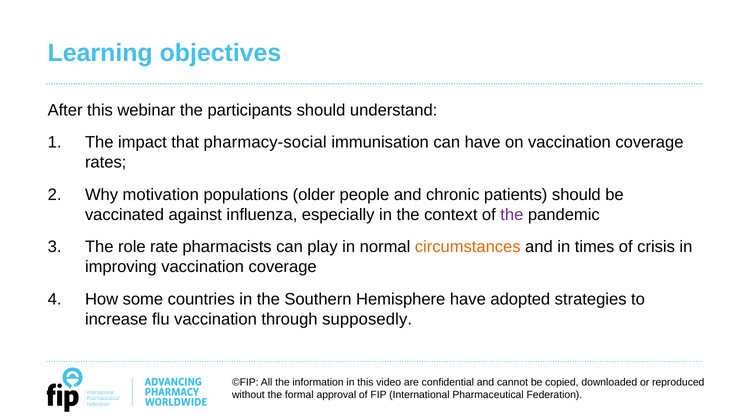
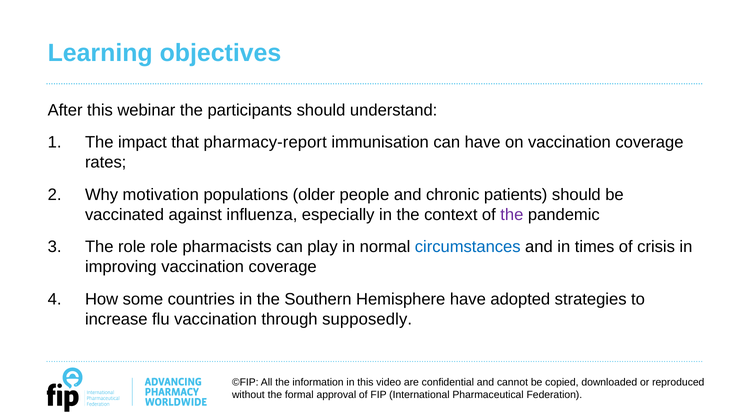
pharmacy-social: pharmacy-social -> pharmacy-report (265, 143)
role rate: rate -> role (164, 247)
circumstances colour: orange -> blue (468, 247)
